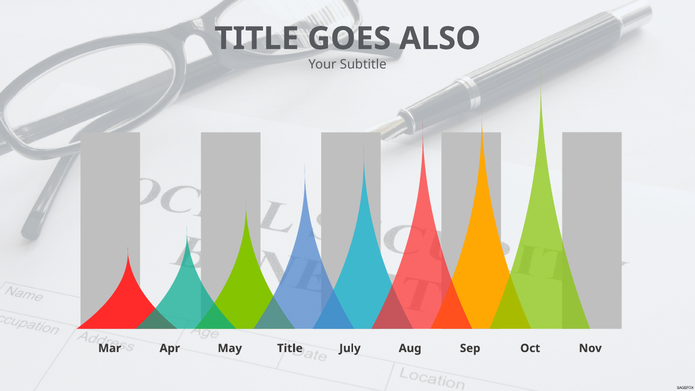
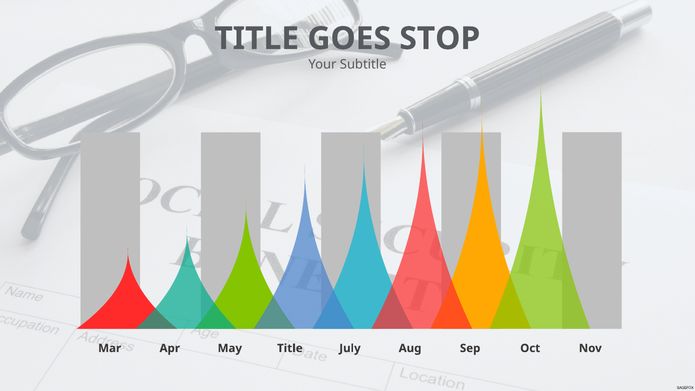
ALSO: ALSO -> STOP (440, 39)
